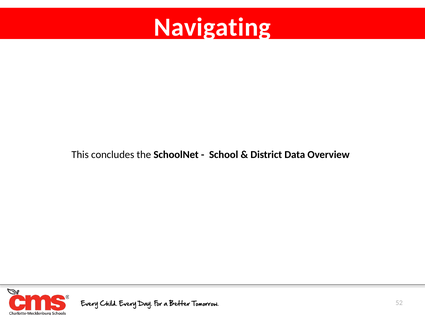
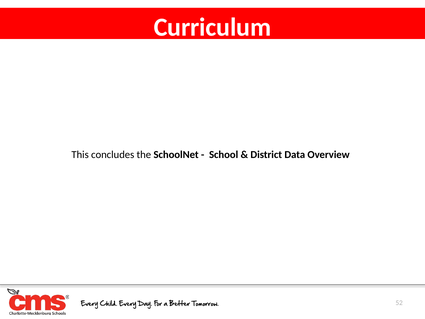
Navigating: Navigating -> Curriculum (212, 27)
